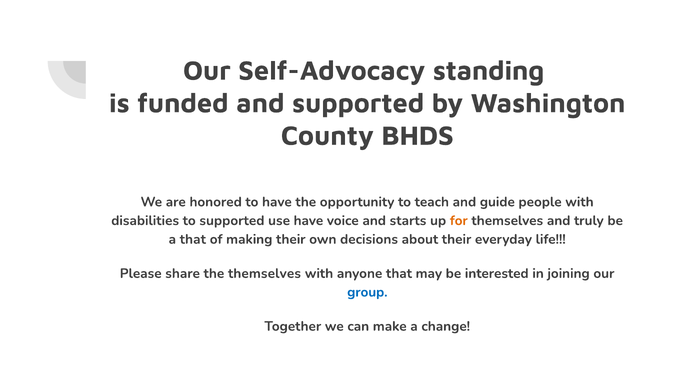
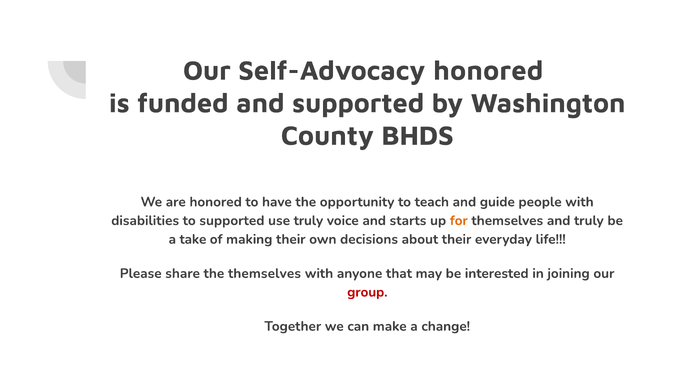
Self-Advocacy standing: standing -> honored (488, 71)
use have: have -> truly (308, 221)
a that: that -> take (193, 239)
group colour: blue -> red (367, 292)
